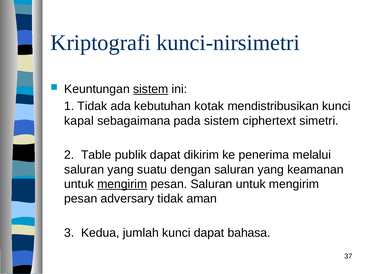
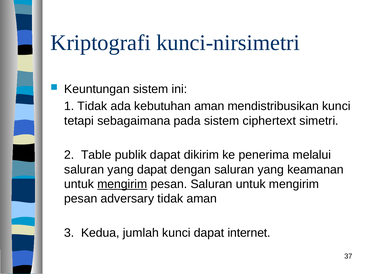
sistem underline: present -> none (151, 89)
kebutuhan kotak: kotak -> aman (209, 106)
kapal: kapal -> tetapi (79, 121)
yang suatu: suatu -> dapat (152, 169)
bahasa: bahasa -> internet (249, 233)
